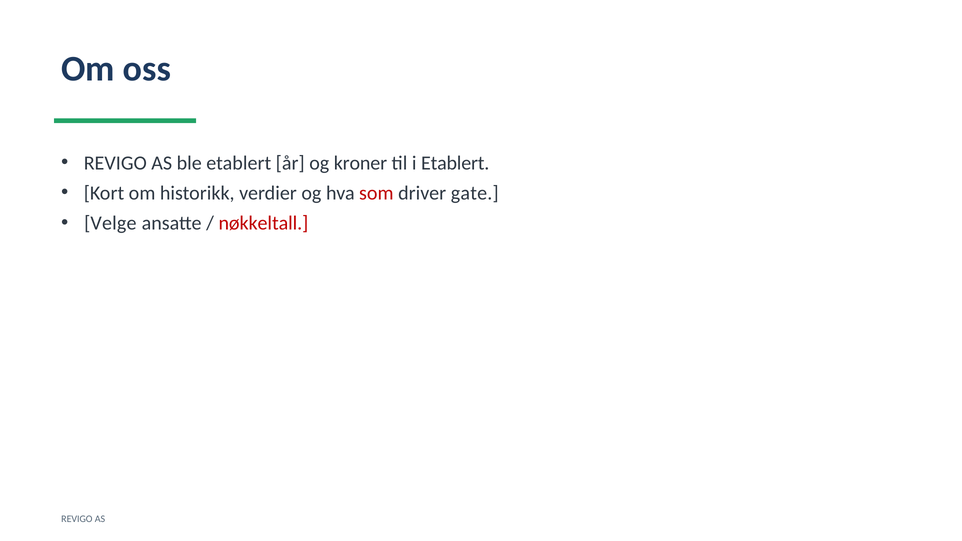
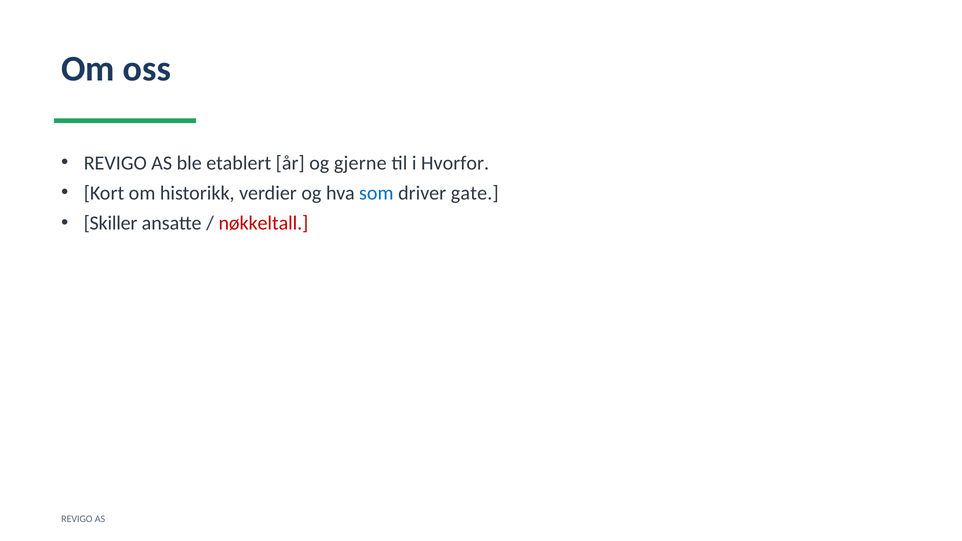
kroner: kroner -> gjerne (360, 163)
i Etablert: Etablert -> Hvorfor (455, 163)
som colour: red -> blue (376, 193)
Velge: Velge -> Skiller (111, 223)
